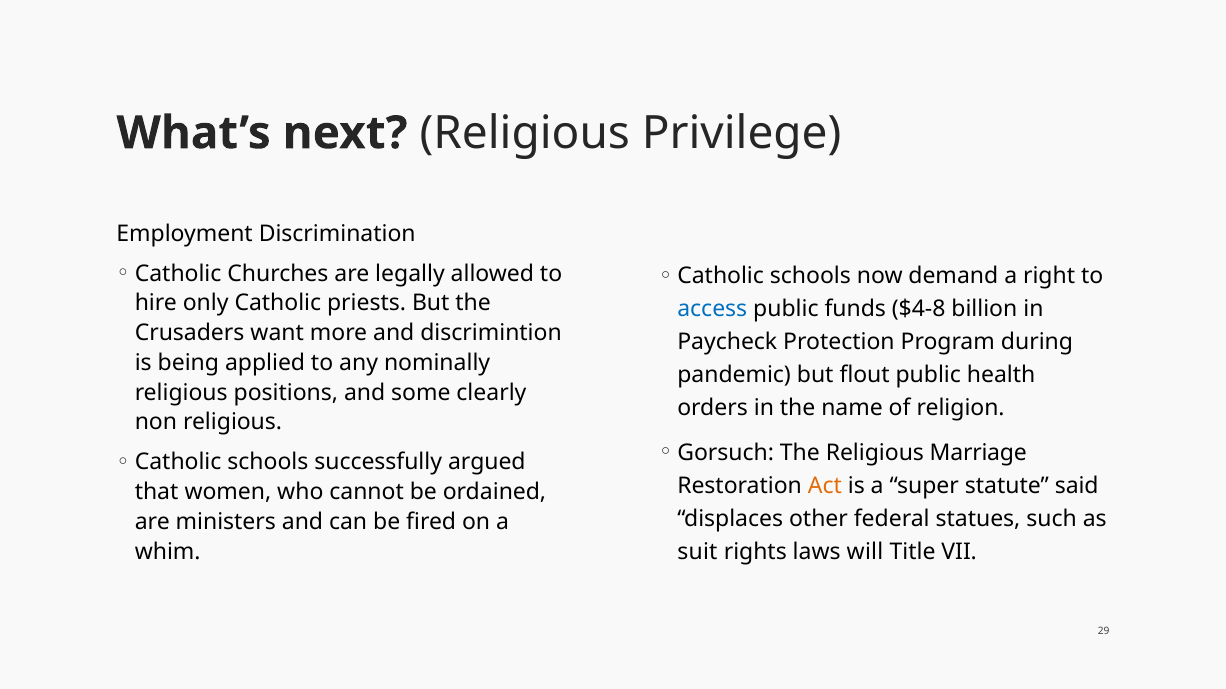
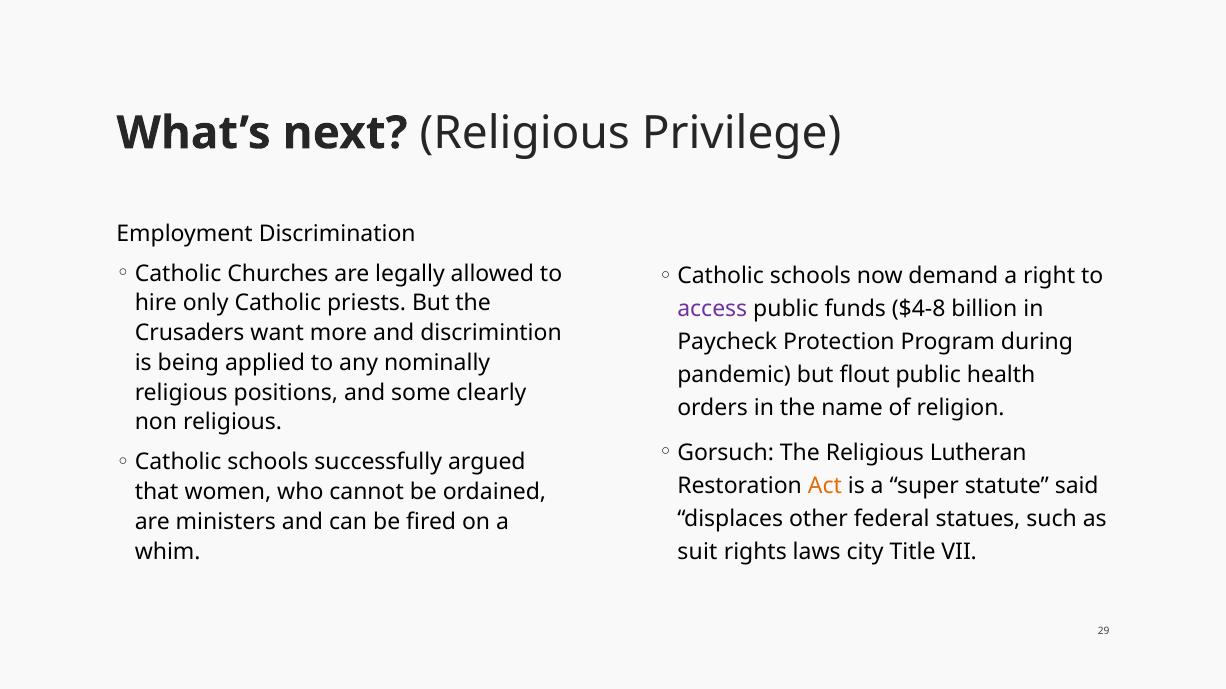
access colour: blue -> purple (712, 309)
Marriage: Marriage -> Lutheran (978, 453)
will: will -> city (865, 552)
